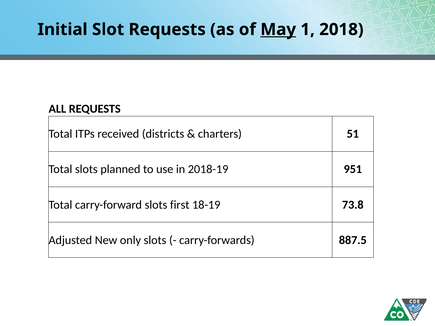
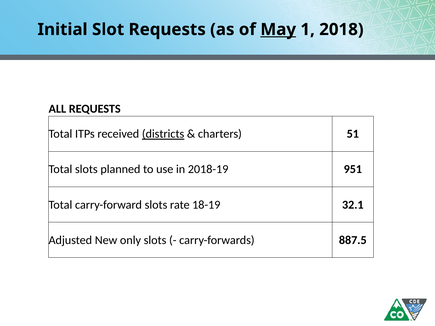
districts underline: none -> present (163, 134)
first: first -> rate (180, 205)
73.8: 73.8 -> 32.1 (353, 205)
